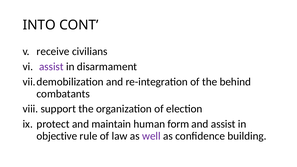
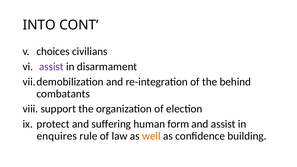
receive: receive -> choices (53, 52)
maintain: maintain -> suffering (111, 124)
objective: objective -> enquires (57, 136)
well colour: purple -> orange (151, 136)
